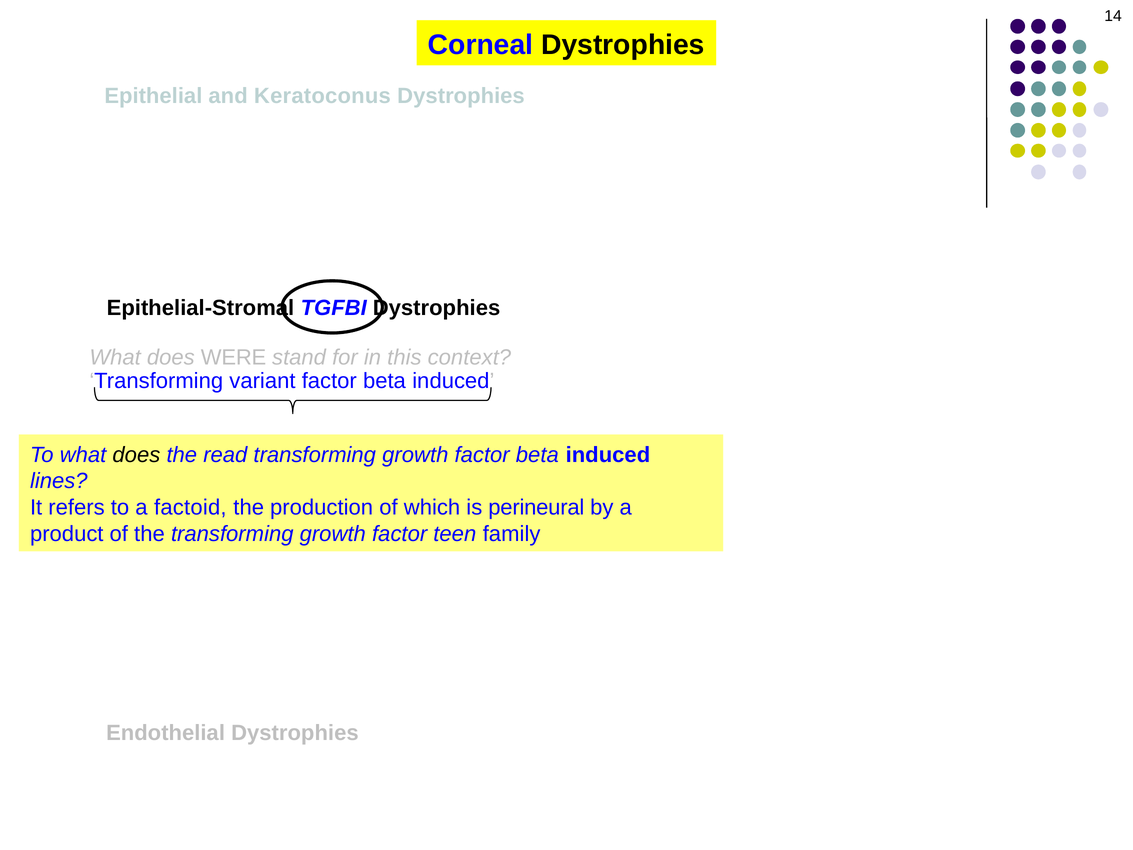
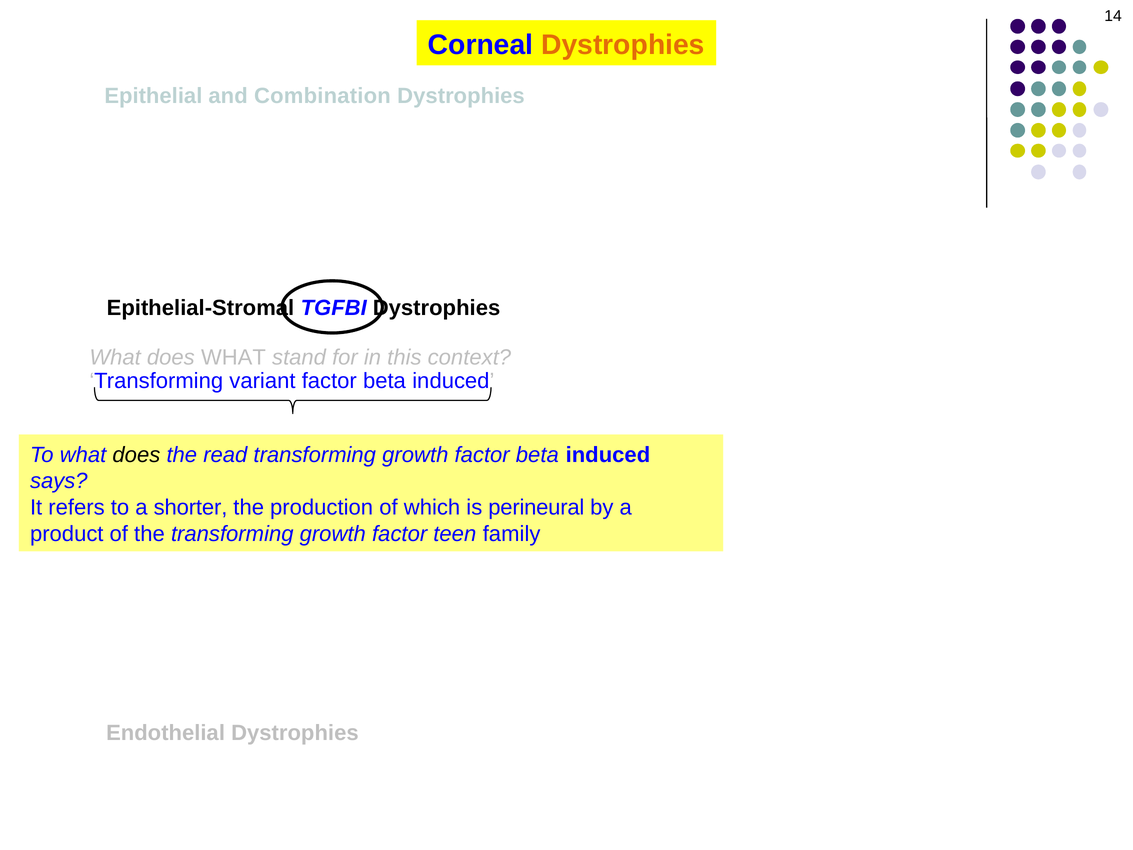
Dystrophies colour: black -> orange (623, 45)
Keratoconus: Keratoconus -> Combination (322, 96)
does WERE: WERE -> WHAT (233, 357)
lines: lines -> says (59, 481)
factoid: factoid -> shorter (191, 508)
